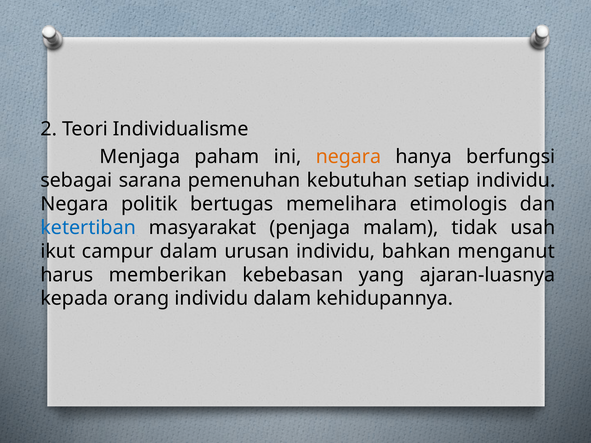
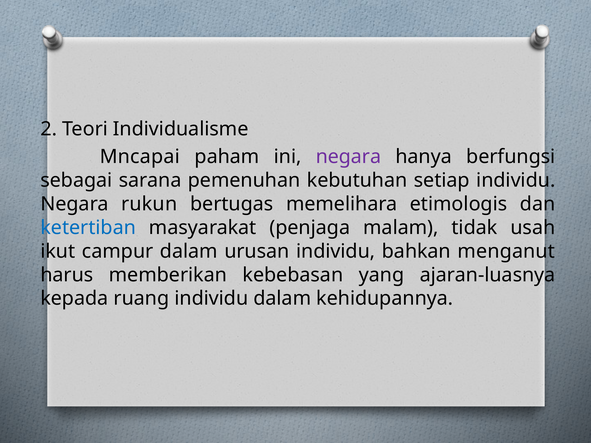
Menjaga: Menjaga -> Mncapai (140, 157)
negara colour: orange -> purple (348, 157)
politik: politik -> rukun (149, 204)
orang: orang -> ruang (141, 299)
